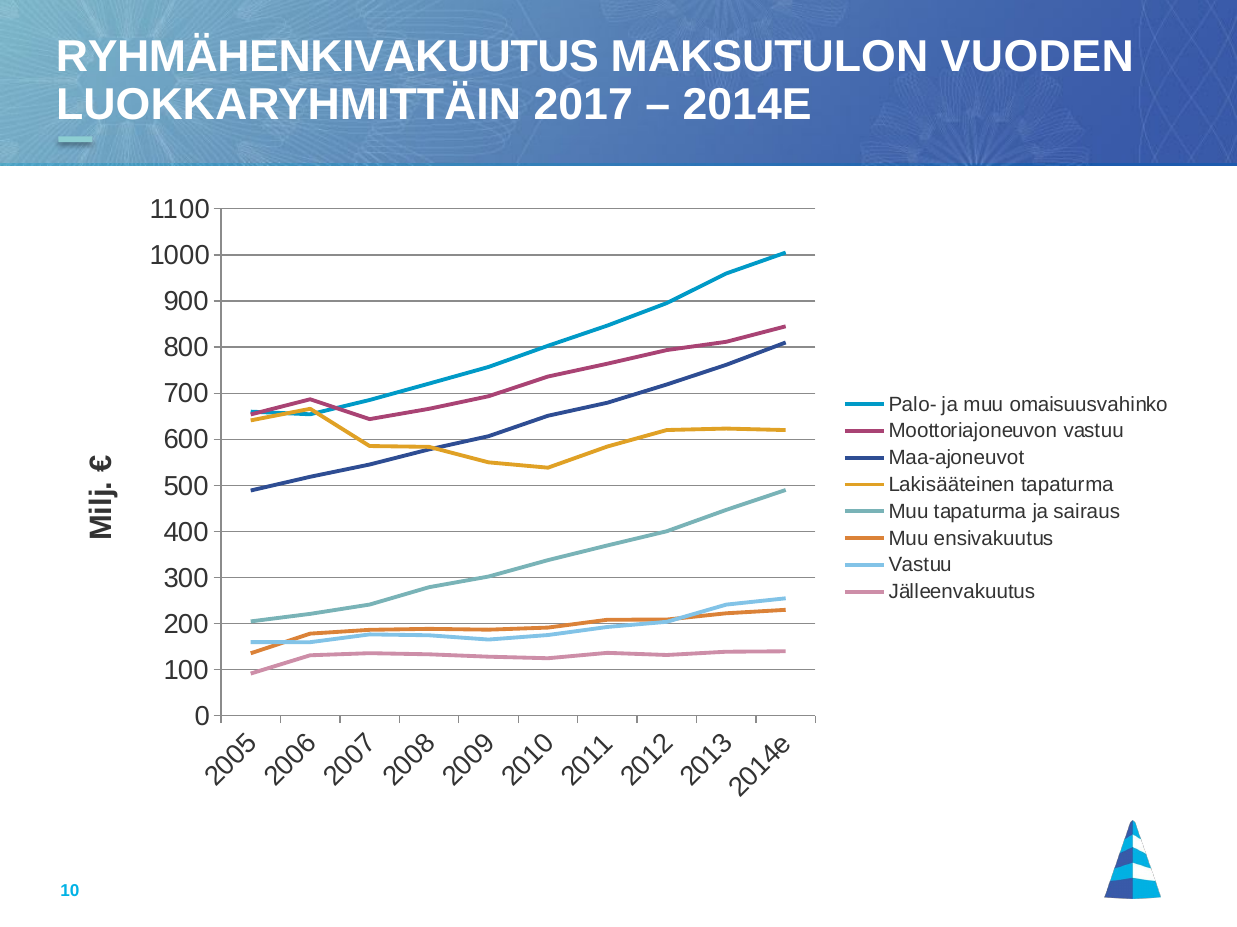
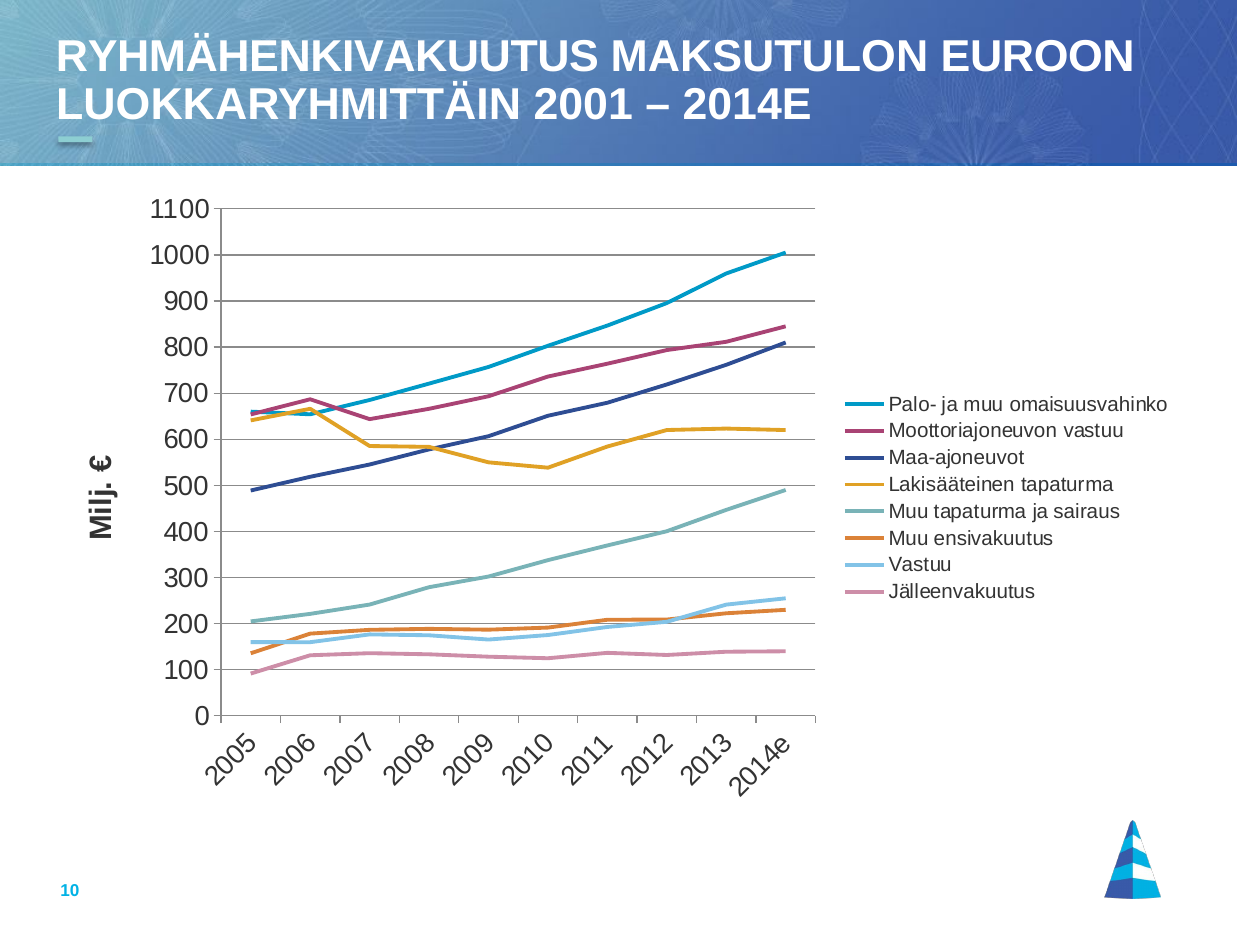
VUODEN: VUODEN -> EUROON (1038, 57)
2017: 2017 -> 2001 (583, 105)
